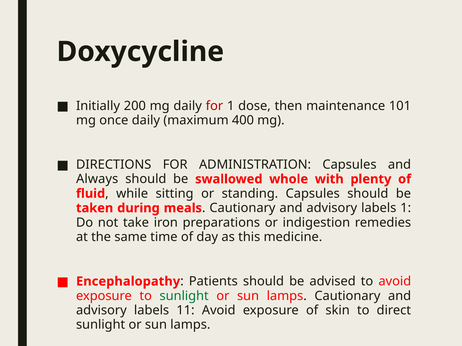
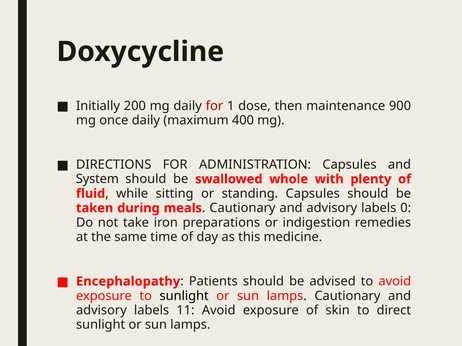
101: 101 -> 900 (400, 106)
Always: Always -> System (97, 179)
labels 1: 1 -> 0 (406, 208)
sunlight colour: green -> black (184, 296)
